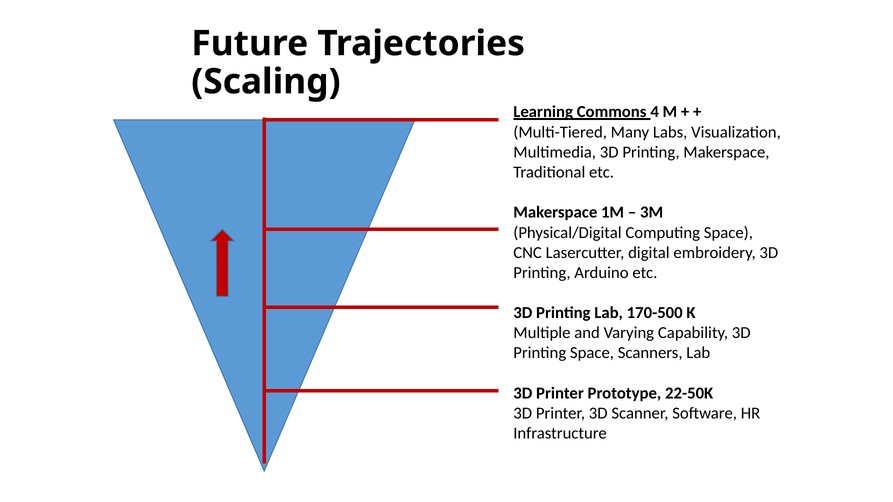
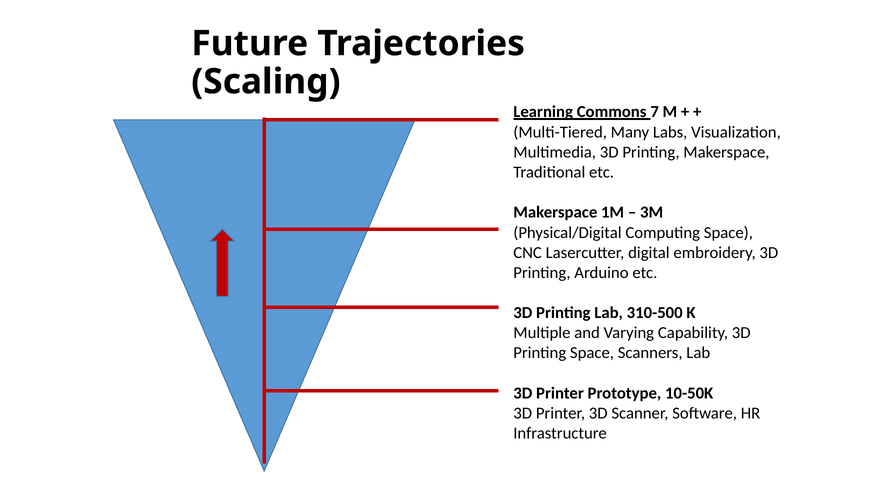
4: 4 -> 7 (655, 112)
170-500: 170-500 -> 310-500 (655, 313)
22-50K: 22-50K -> 10-50K (689, 393)
